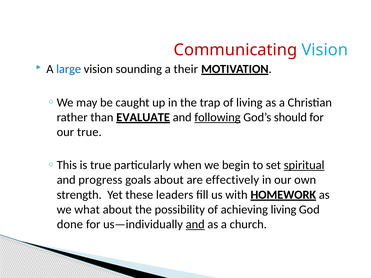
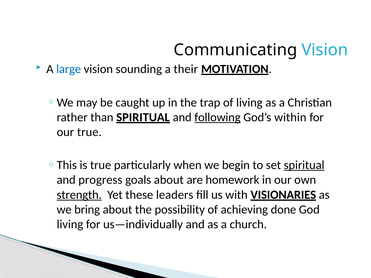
Communicating colour: red -> black (235, 50)
than EVALUATE: EVALUATE -> SPIRITUAL (143, 117)
should: should -> within (290, 117)
effectively: effectively -> homework (232, 180)
strength underline: none -> present (79, 195)
HOMEWORK: HOMEWORK -> VISIONARIES (283, 195)
what: what -> bring (87, 210)
achieving living: living -> done (283, 210)
done: done -> living (70, 225)
and underline: present -> none (195, 225)
